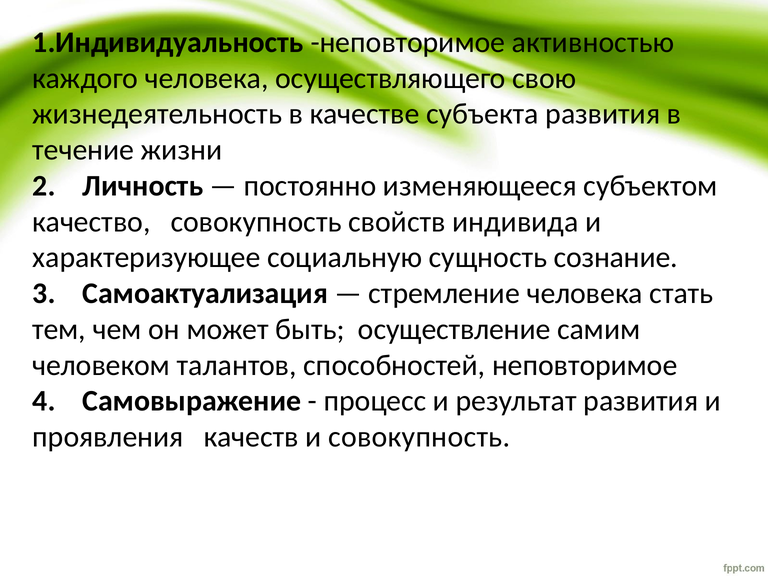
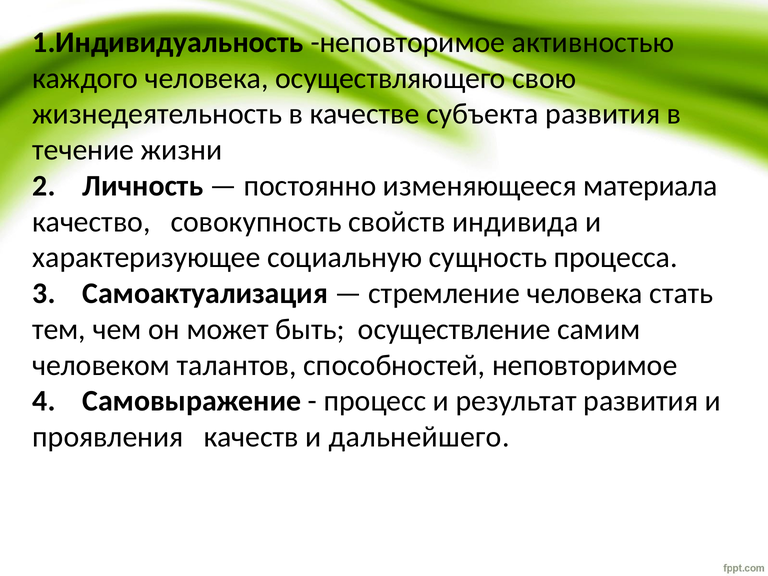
субъектом: субъектом -> материала (651, 186)
сознание: сознание -> процесса (616, 258)
и совокупность: совокупность -> дальнейшего (419, 437)
